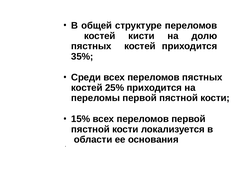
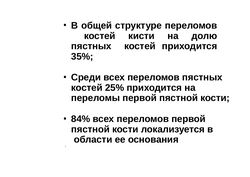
15%: 15% -> 84% (81, 119)
